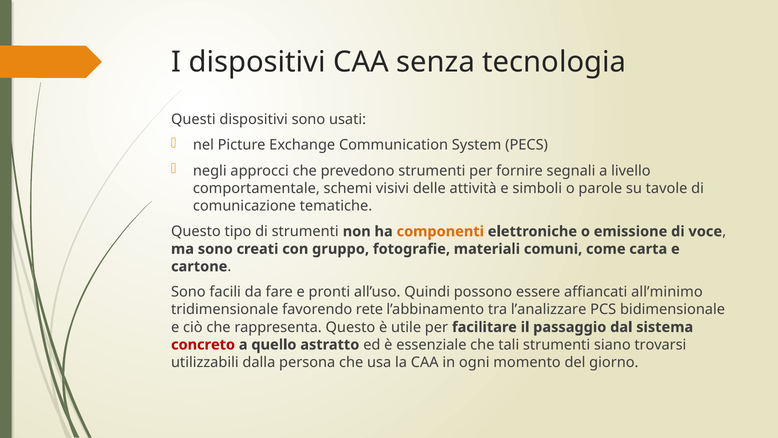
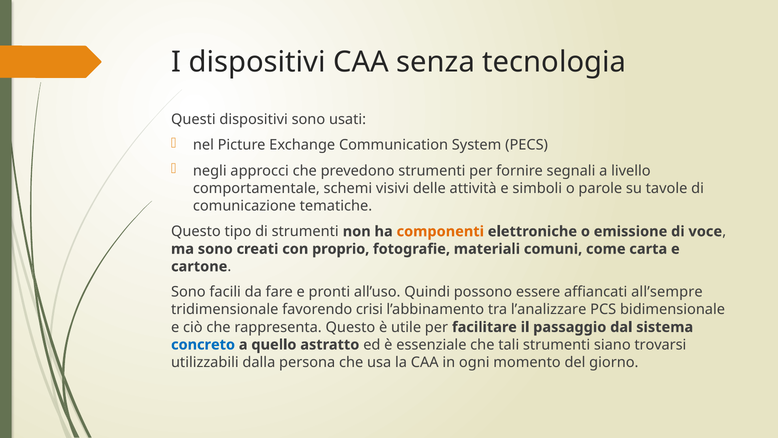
gruppo: gruppo -> proprio (341, 249)
all’minimo: all’minimo -> all’sempre (667, 292)
rete: rete -> crisi (369, 309)
concreto colour: red -> blue (203, 344)
